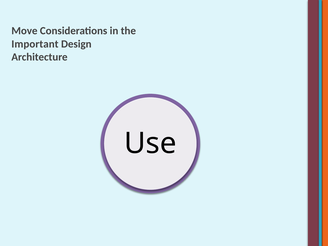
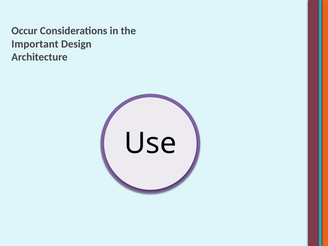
Move: Move -> Occur (24, 31)
